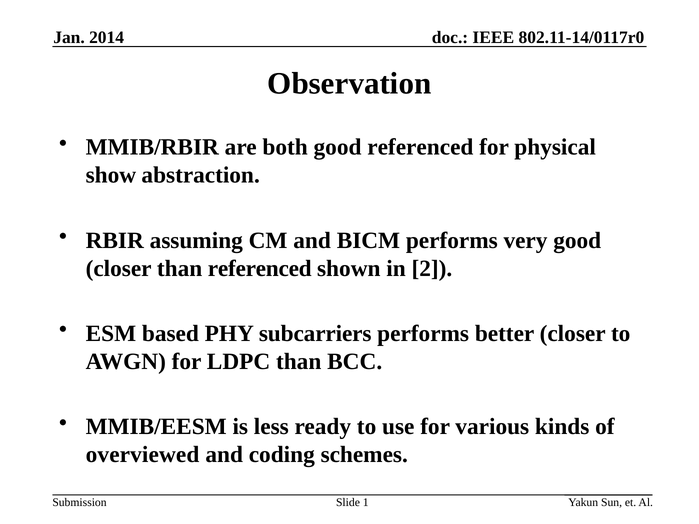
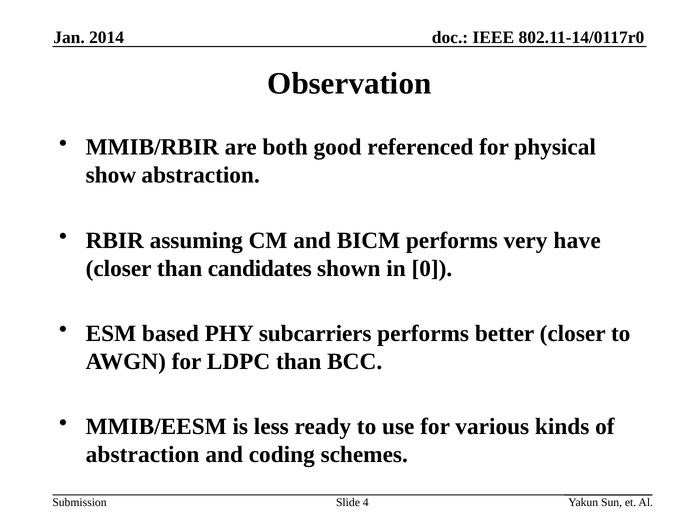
very good: good -> have (577, 240)
than referenced: referenced -> candidates (260, 268)
2: 2 -> 0 (432, 268)
overviewed: overviewed -> abstraction (143, 455)
1: 1 -> 4 (366, 503)
